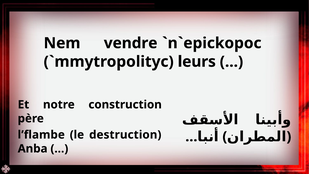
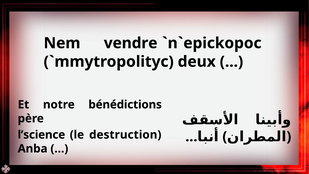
leurs: leurs -> deux (197, 62)
construction: construction -> bénédictions (125, 104)
l’flambe: l’flambe -> l’science (41, 135)
